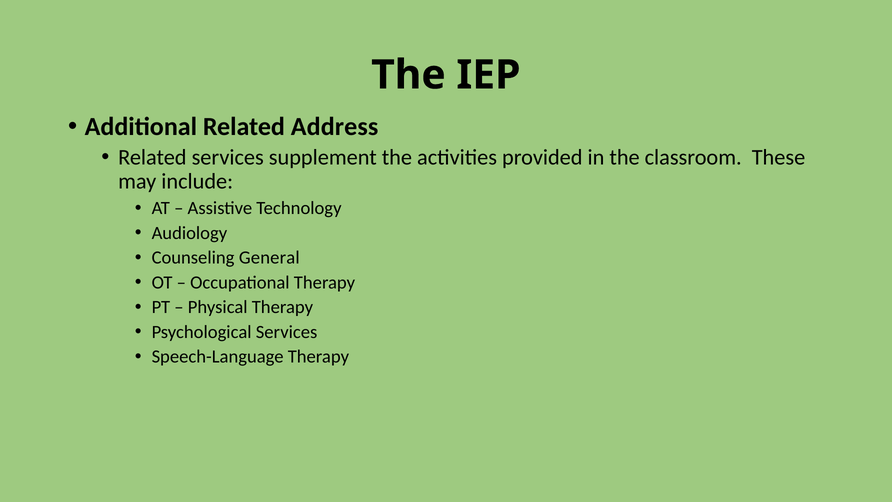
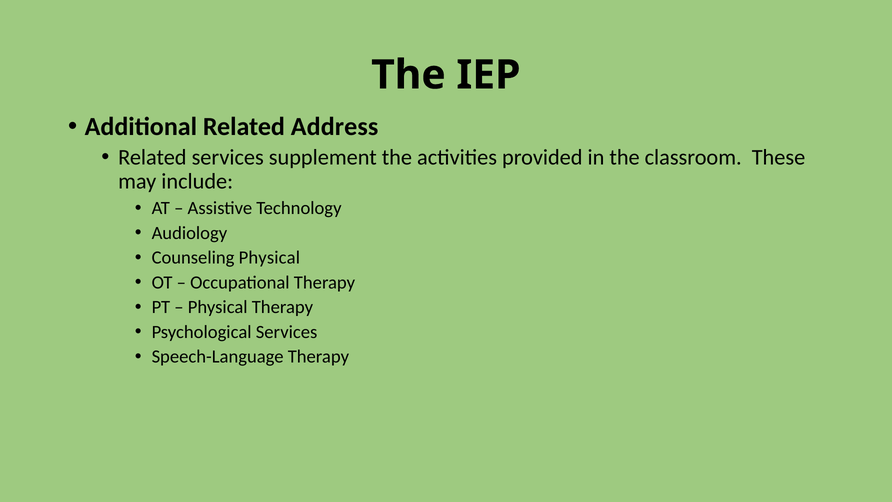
Counseling General: General -> Physical (269, 258)
